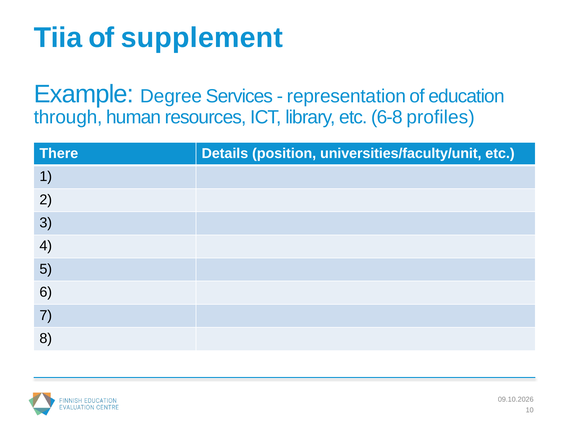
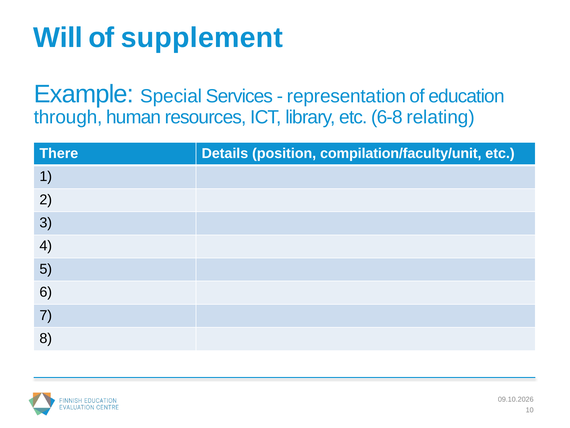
Tiia: Tiia -> Will (58, 38)
Degree: Degree -> Special (171, 96)
profiles: profiles -> relating (441, 117)
universities/faculty/unit: universities/faculty/unit -> compilation/faculty/unit (401, 153)
